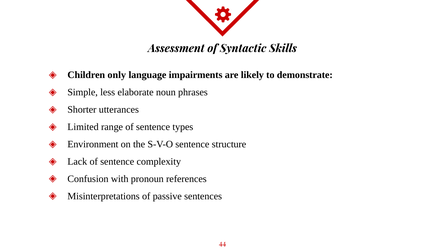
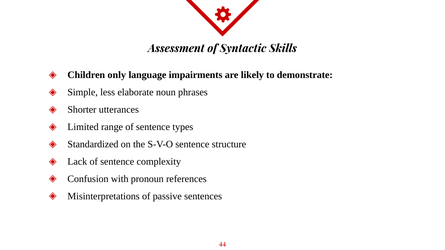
Environment: Environment -> Standardized (93, 144)
